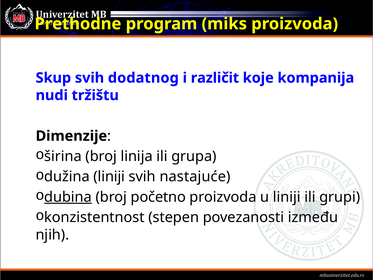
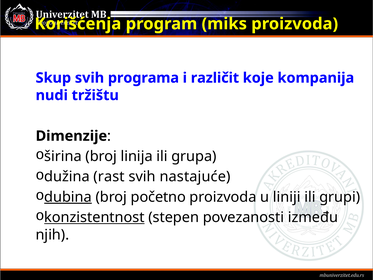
Prethodne: Prethodne -> Korišćenja (78, 24)
dodatnog: dodatnog -> programa (143, 78)
dužina liniji: liniji -> rast (109, 177)
konzistentnost underline: none -> present (94, 217)
